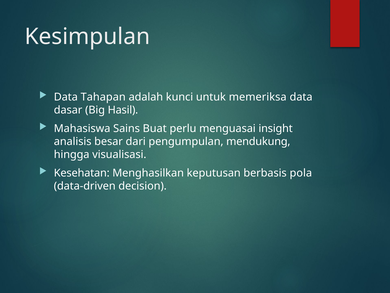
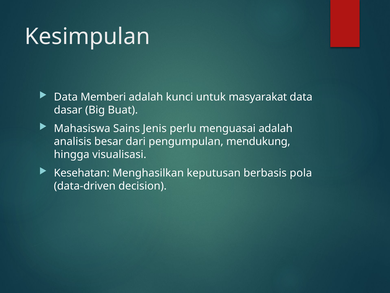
Tahapan: Tahapan -> Memberi (103, 97)
memeriksa: memeriksa -> masyarakat (258, 97)
Hasil: Hasil -> Buat (123, 110)
Buat: Buat -> Jenis (155, 128)
menguasai insight: insight -> adalah (276, 128)
